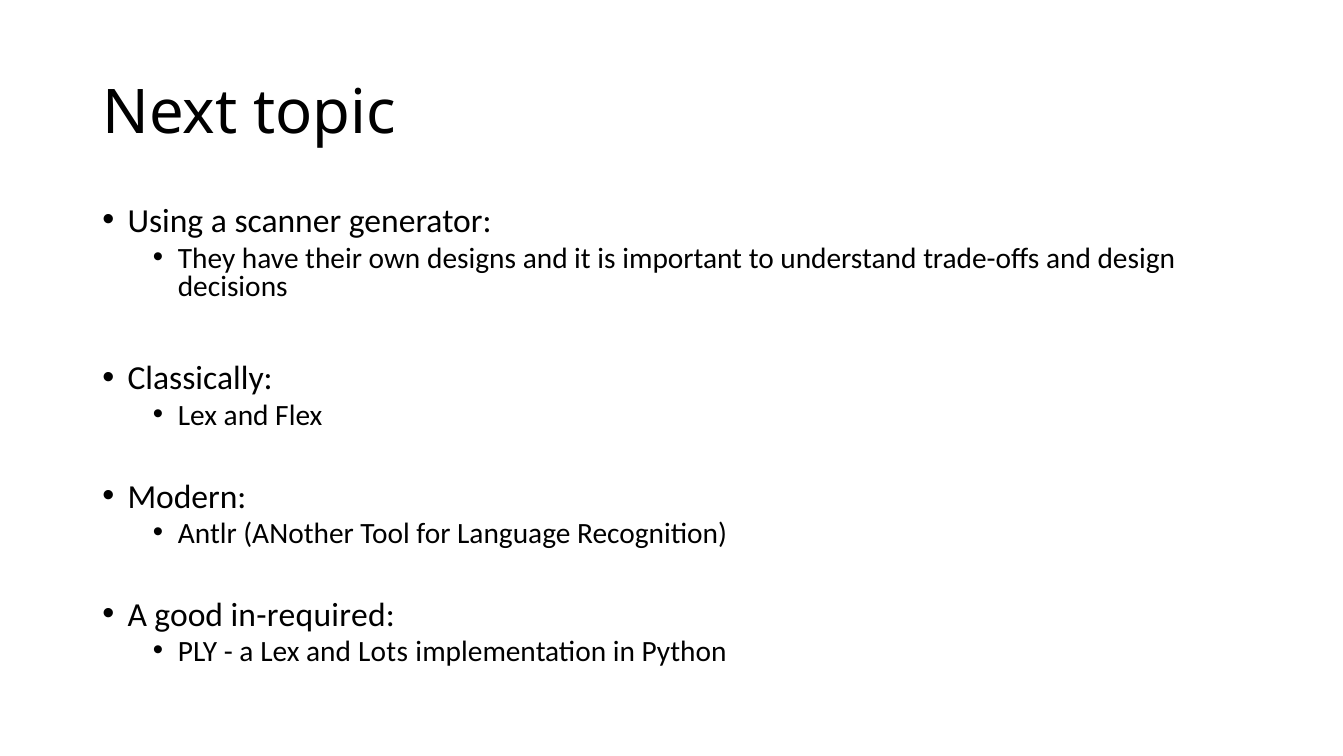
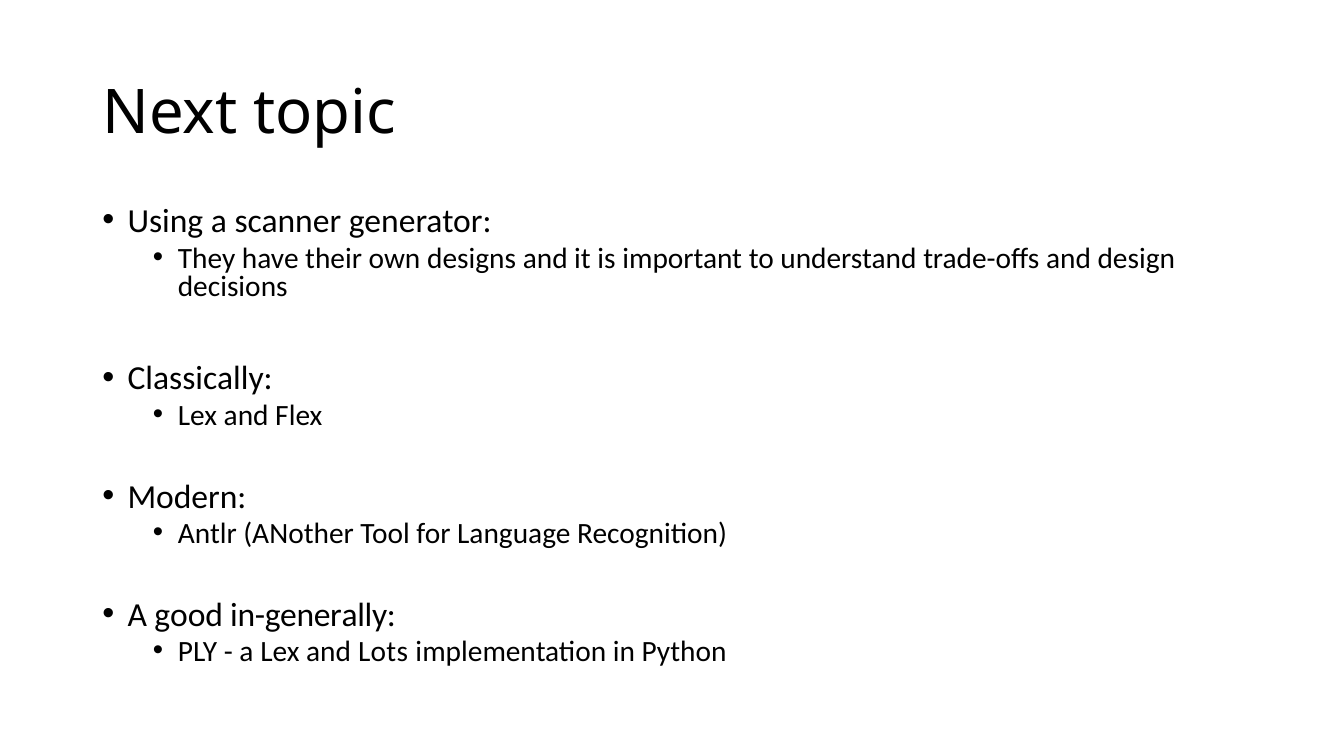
in-required: in-required -> in-generally (313, 615)
